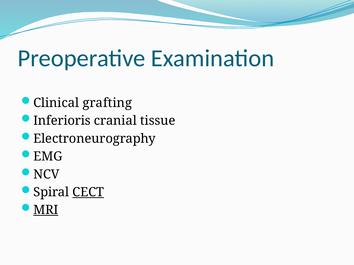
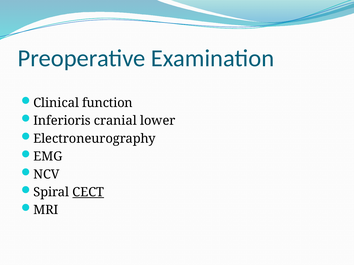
grafting: grafting -> function (107, 103)
tissue: tissue -> lower (158, 121)
MRI underline: present -> none (46, 210)
